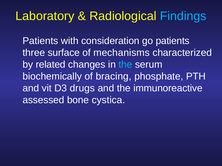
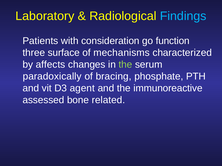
go patients: patients -> function (173, 41)
related: related -> affects (50, 65)
the colour: light blue -> light green (125, 65)
biochemically: biochemically -> paradoxically (52, 77)
drugs: drugs -> agent (82, 88)
cystica: cystica -> related (108, 100)
